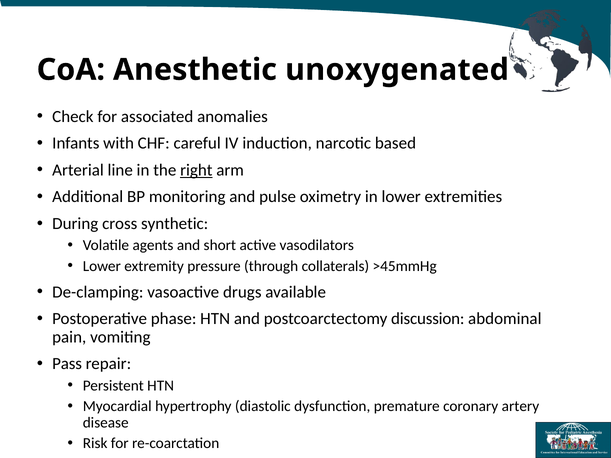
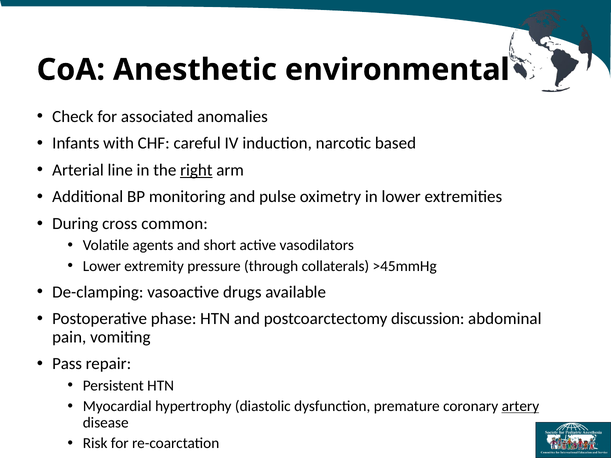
unoxygenated: unoxygenated -> environmental (397, 70)
synthetic: synthetic -> common (175, 224)
artery underline: none -> present (520, 406)
